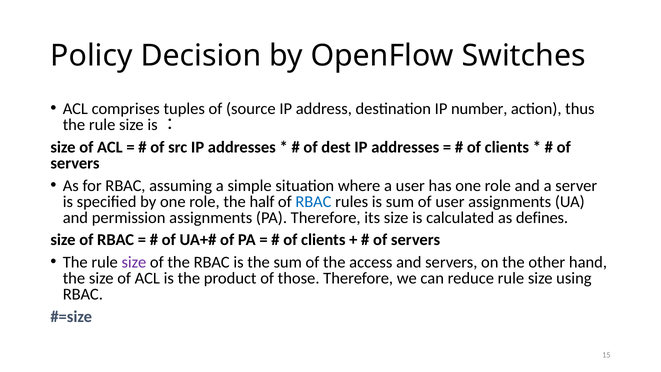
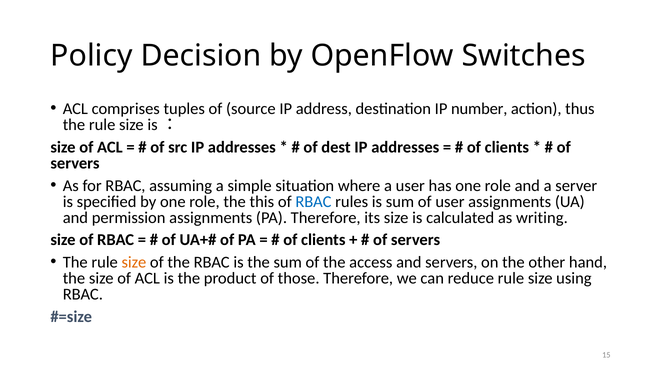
half: half -> this (262, 202)
defines: defines -> writing (542, 218)
size colour: purple -> orange (134, 262)
